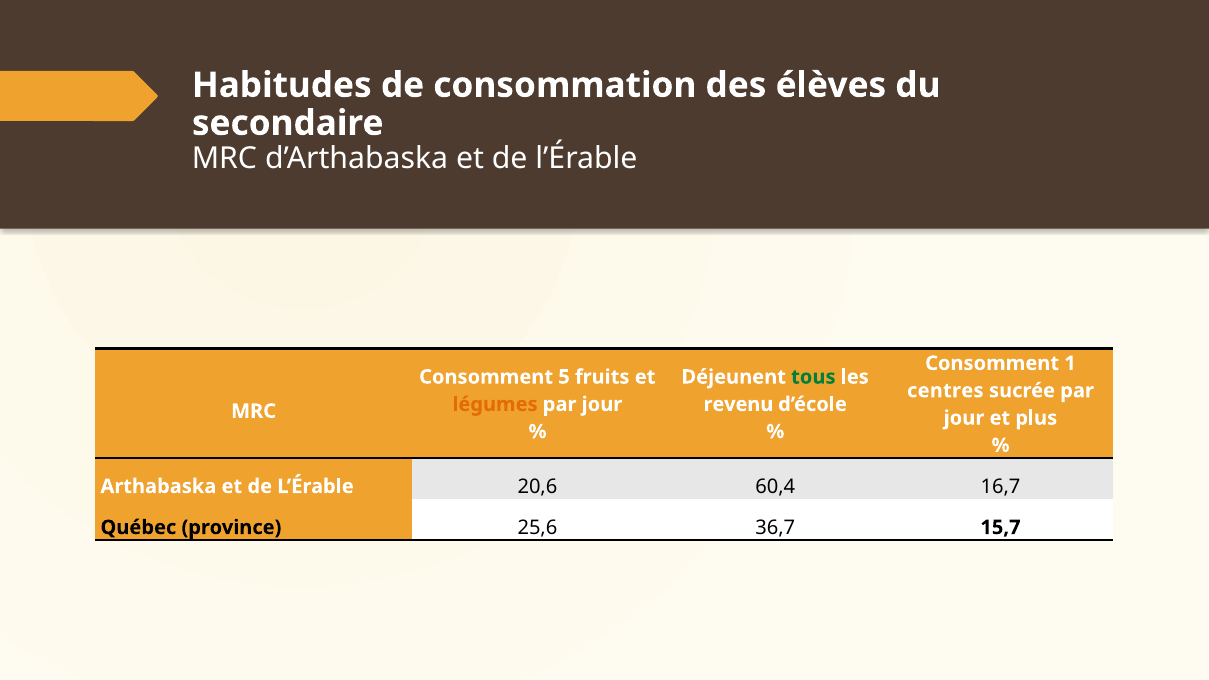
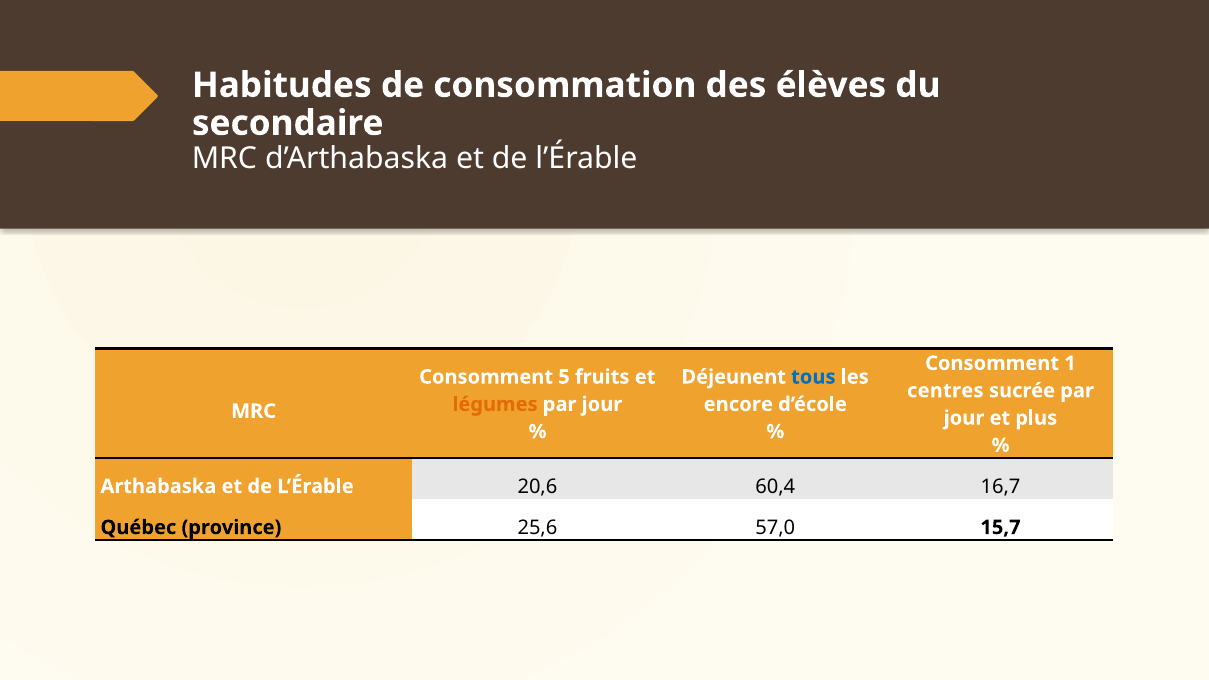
tous colour: green -> blue (813, 377)
revenu: revenu -> encore (738, 404)
36,7: 36,7 -> 57,0 (775, 527)
